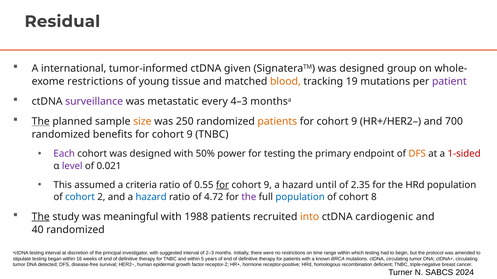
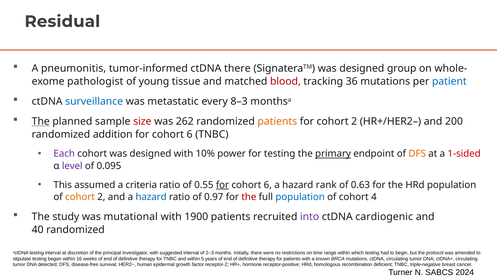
international: international -> pneumonitis (74, 69)
ctDNA given: given -> there (237, 69)
restrictions: restrictions -> pathologist (95, 82)
blood colour: orange -> red (285, 82)
19: 19 -> 36 (352, 82)
patient colour: purple -> blue (449, 82)
surveillance colour: purple -> blue (94, 102)
4–3: 4–3 -> 8–3 (239, 102)
size colour: orange -> red (142, 122)
250: 250 -> 262 (185, 122)
9: 9 -> 2 (354, 122)
700: 700 -> 200 (454, 122)
benefits: benefits -> addition (113, 135)
9: 9 -> 6 (190, 135)
50%: 50% -> 10% (205, 154)
primary underline: none -> present (333, 154)
0.021: 0.021 -> 0.095 (109, 166)
9: 9 -> 6 (268, 185)
until: until -> rank (326, 185)
2.35: 2.35 -> 0.63 (360, 185)
cohort colour: blue -> orange (80, 197)
4.72: 4.72 -> 0.97 (214, 197)
the colour: purple -> red (249, 197)
8: 8 -> 4 (374, 197)
The underline: present -> none (41, 217)
meaningful: meaningful -> mutational (131, 217)
1988: 1988 -> 1900 (196, 217)
into colour: orange -> purple (310, 217)
